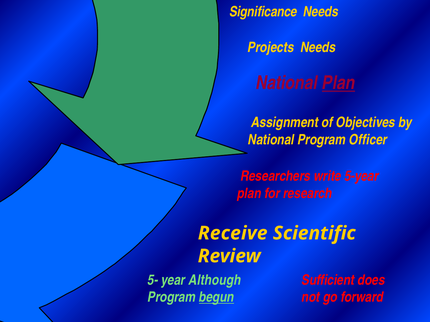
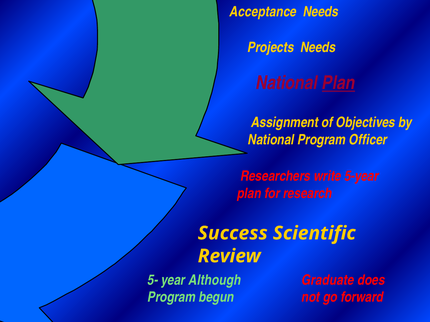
Significance: Significance -> Acceptance (263, 12)
Receive: Receive -> Success (233, 233)
Sufficient: Sufficient -> Graduate (328, 280)
begun underline: present -> none (216, 298)
